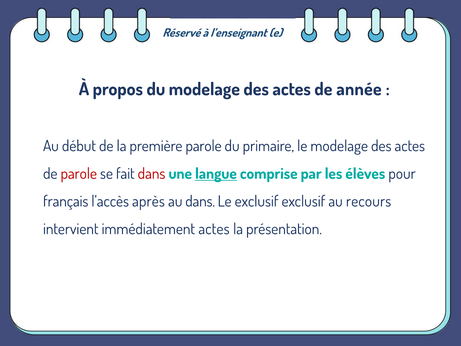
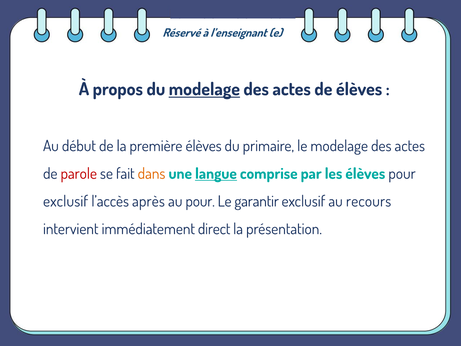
modelage underline: none -> present (204, 89)
de année: année -> élèves (359, 89)
première parole: parole -> élèves (204, 146)
dans colour: red -> orange (151, 174)
français: français -> exclusif (66, 201)
au dans: dans -> pour (200, 201)
Le exclusif: exclusif -> garantir (257, 201)
immédiatement actes: actes -> direct (214, 229)
